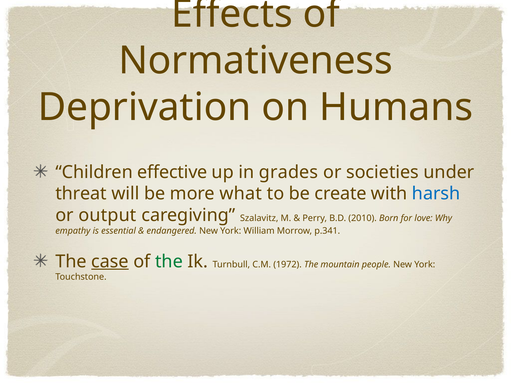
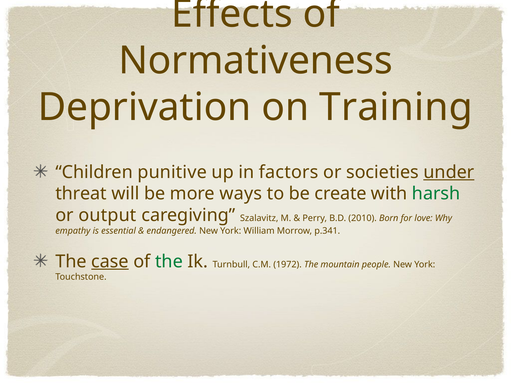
Humans: Humans -> Training (396, 107)
effective: effective -> punitive (172, 172)
grades: grades -> factors (289, 172)
under underline: none -> present (449, 172)
what: what -> ways (241, 194)
harsh colour: blue -> green (436, 194)
